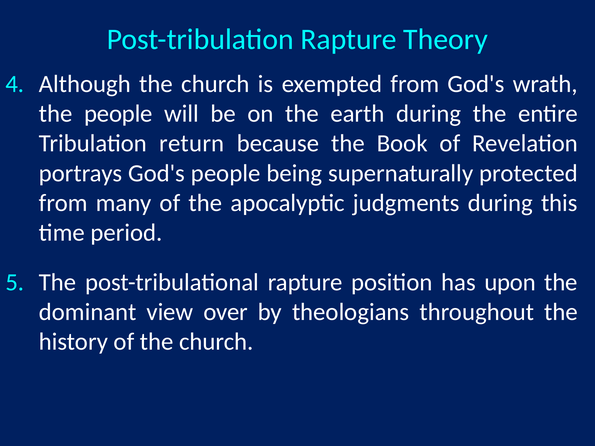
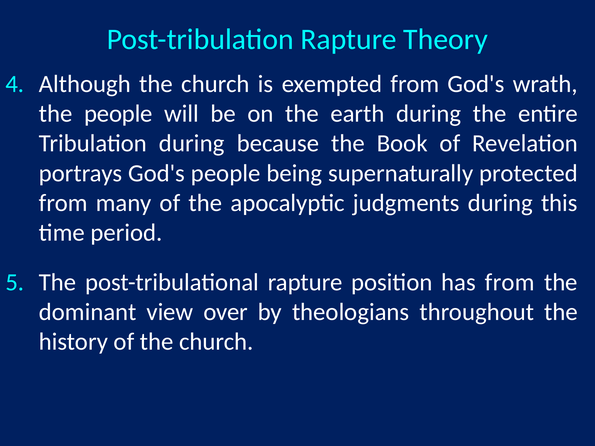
Tribulation return: return -> during (192, 144)
has upon: upon -> from (510, 282)
